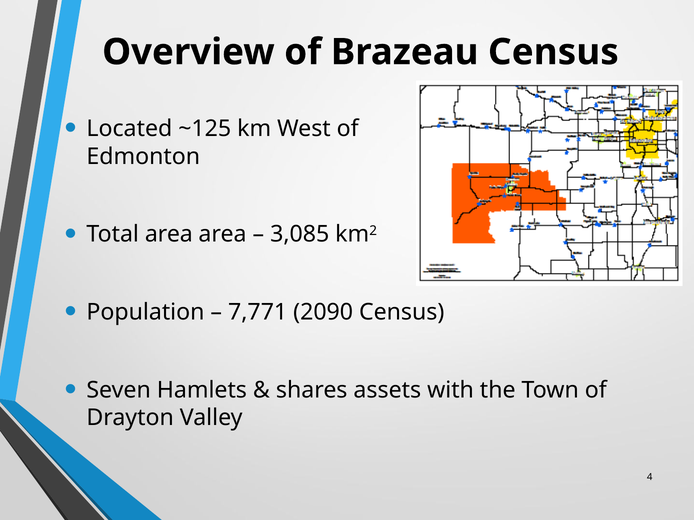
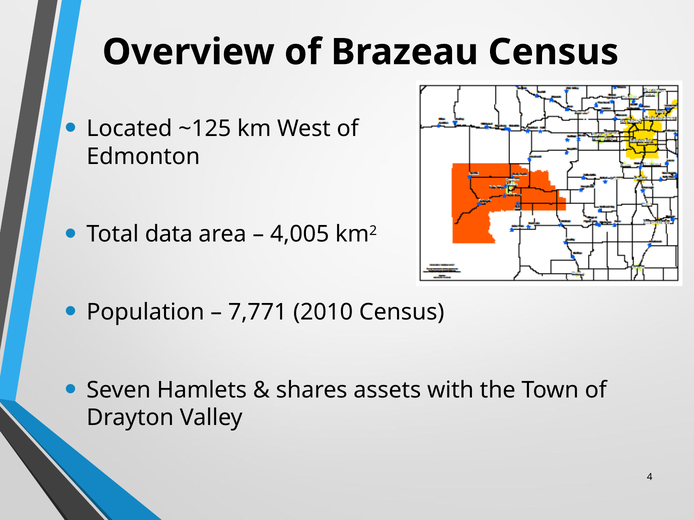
Total area: area -> data (169, 235)
3,085: 3,085 -> 4,005 (300, 235)
2090: 2090 -> 2010 (323, 312)
